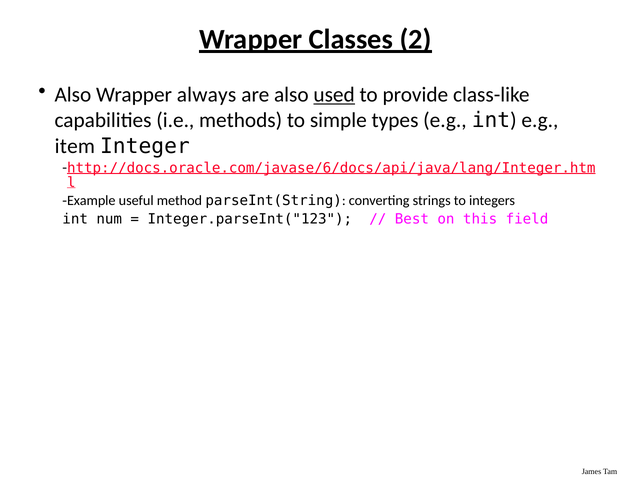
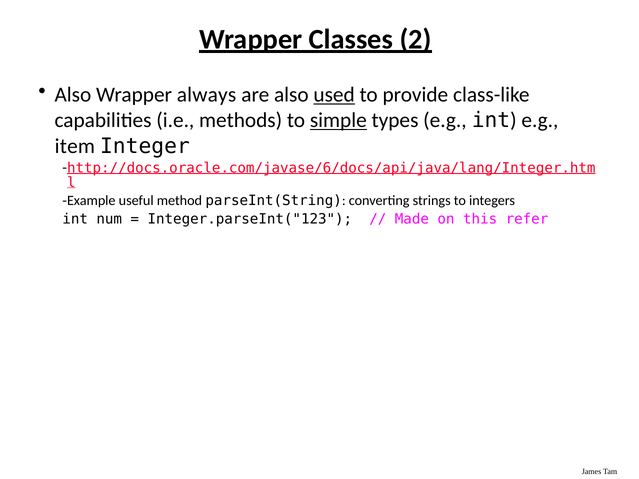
simple underline: none -> present (338, 120)
Best: Best -> Made (412, 219)
field: field -> refer (527, 219)
